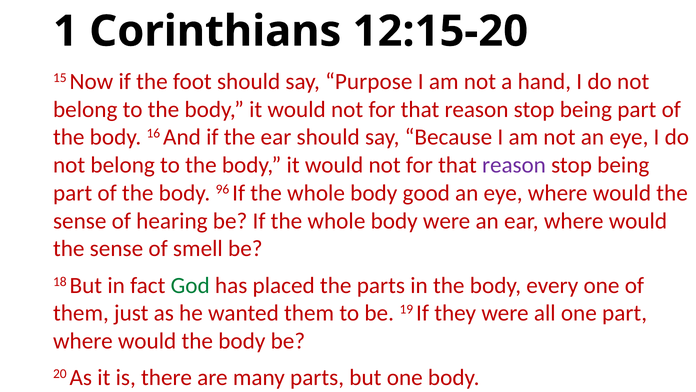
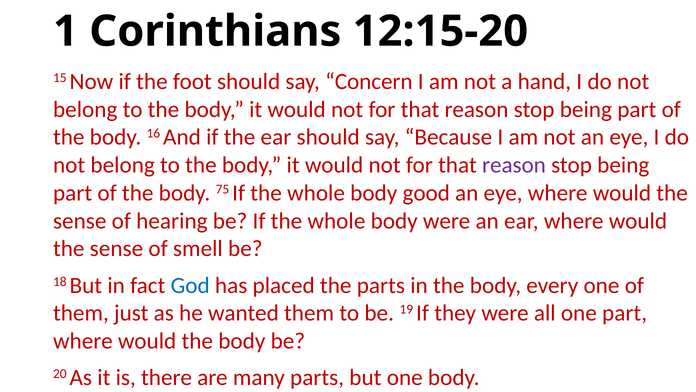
Purpose: Purpose -> Concern (369, 81)
96: 96 -> 75 (222, 189)
God colour: green -> blue (190, 285)
